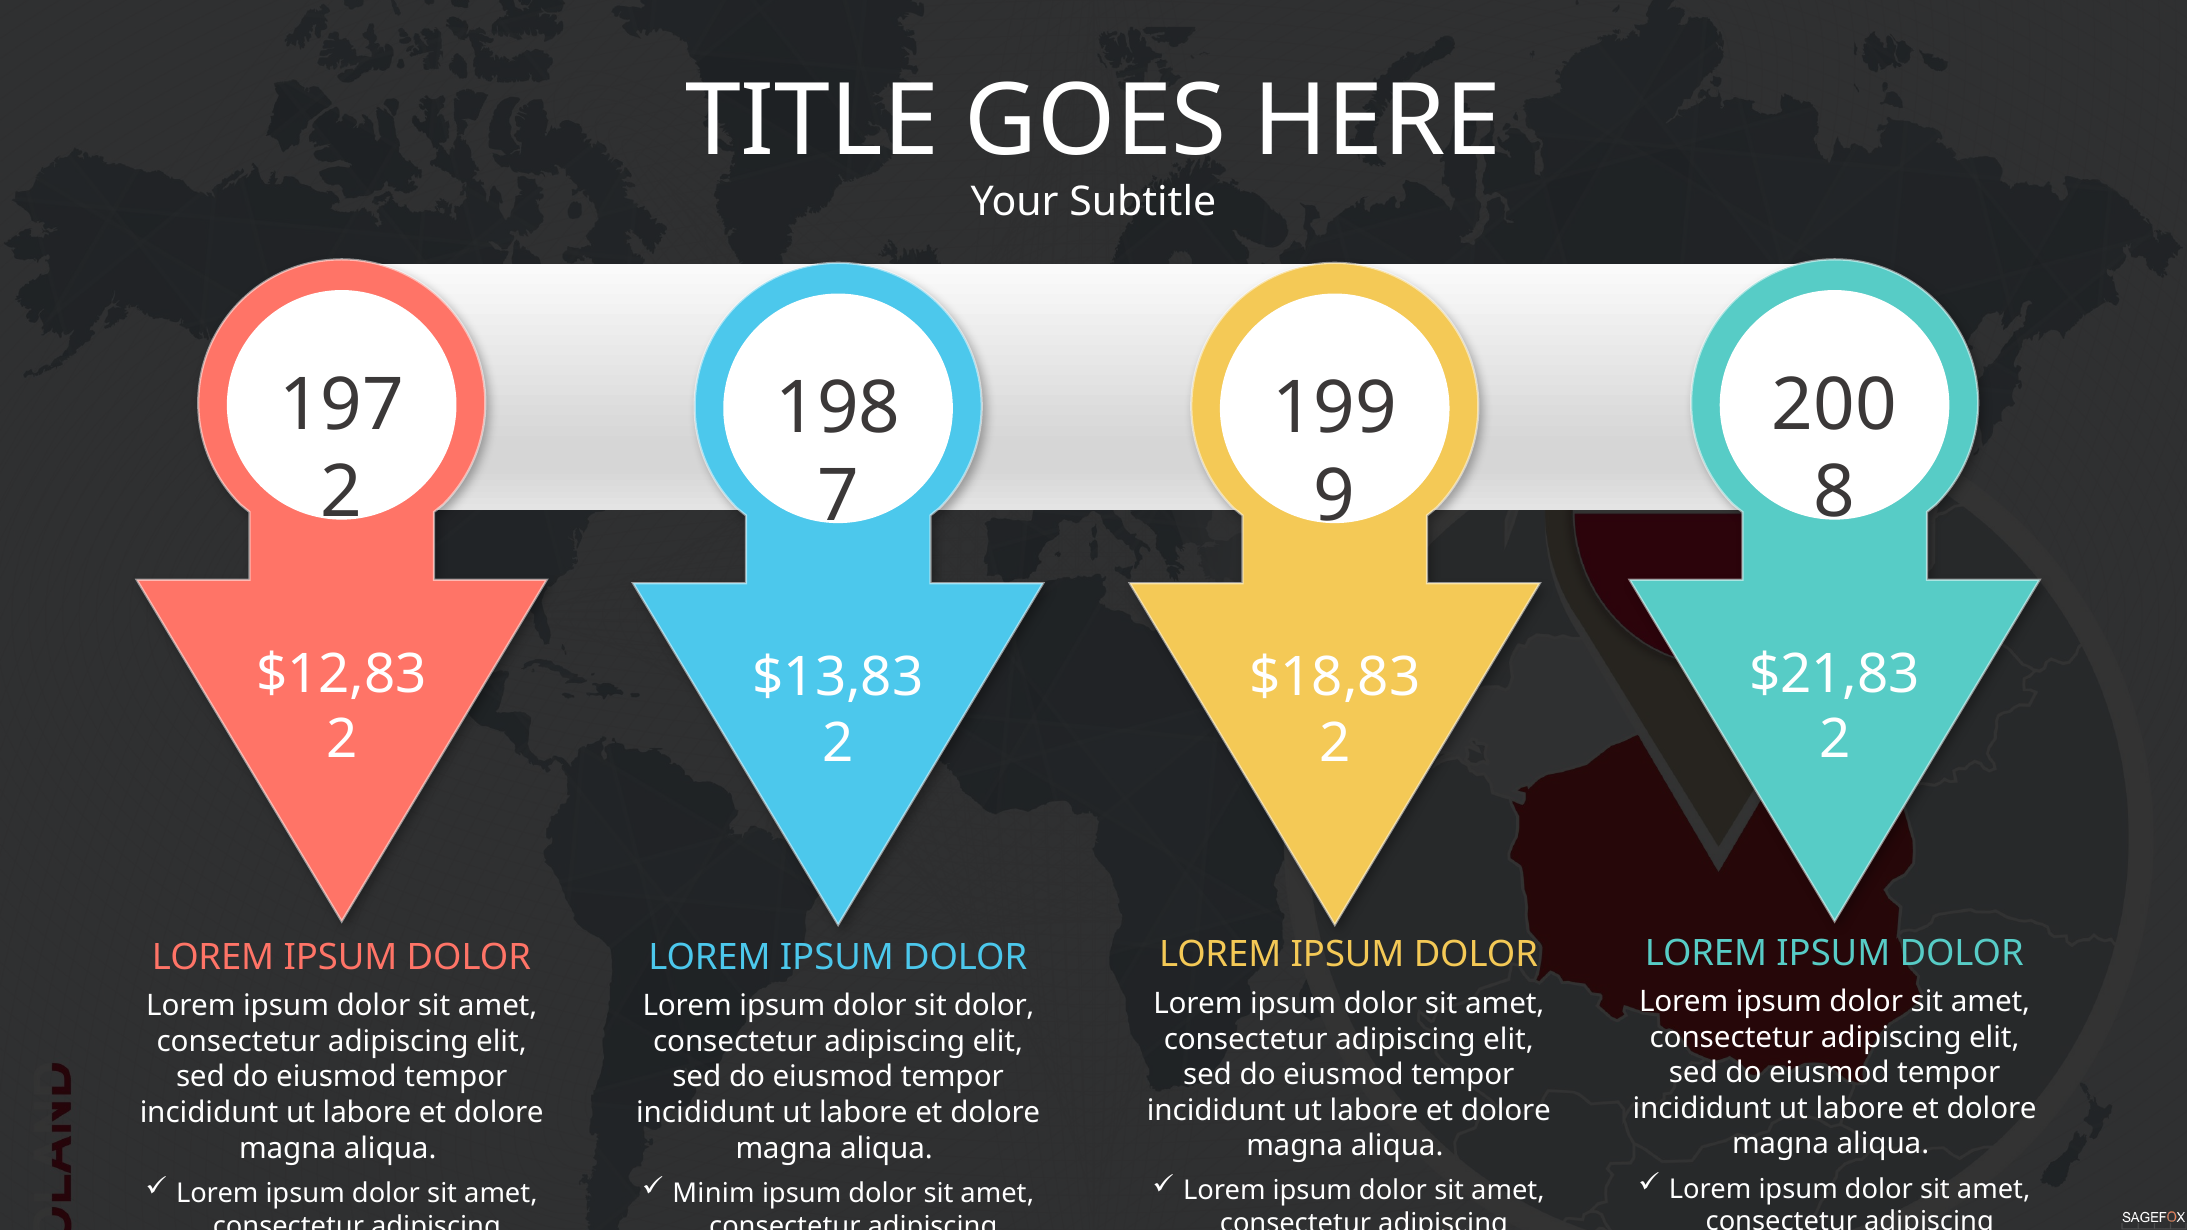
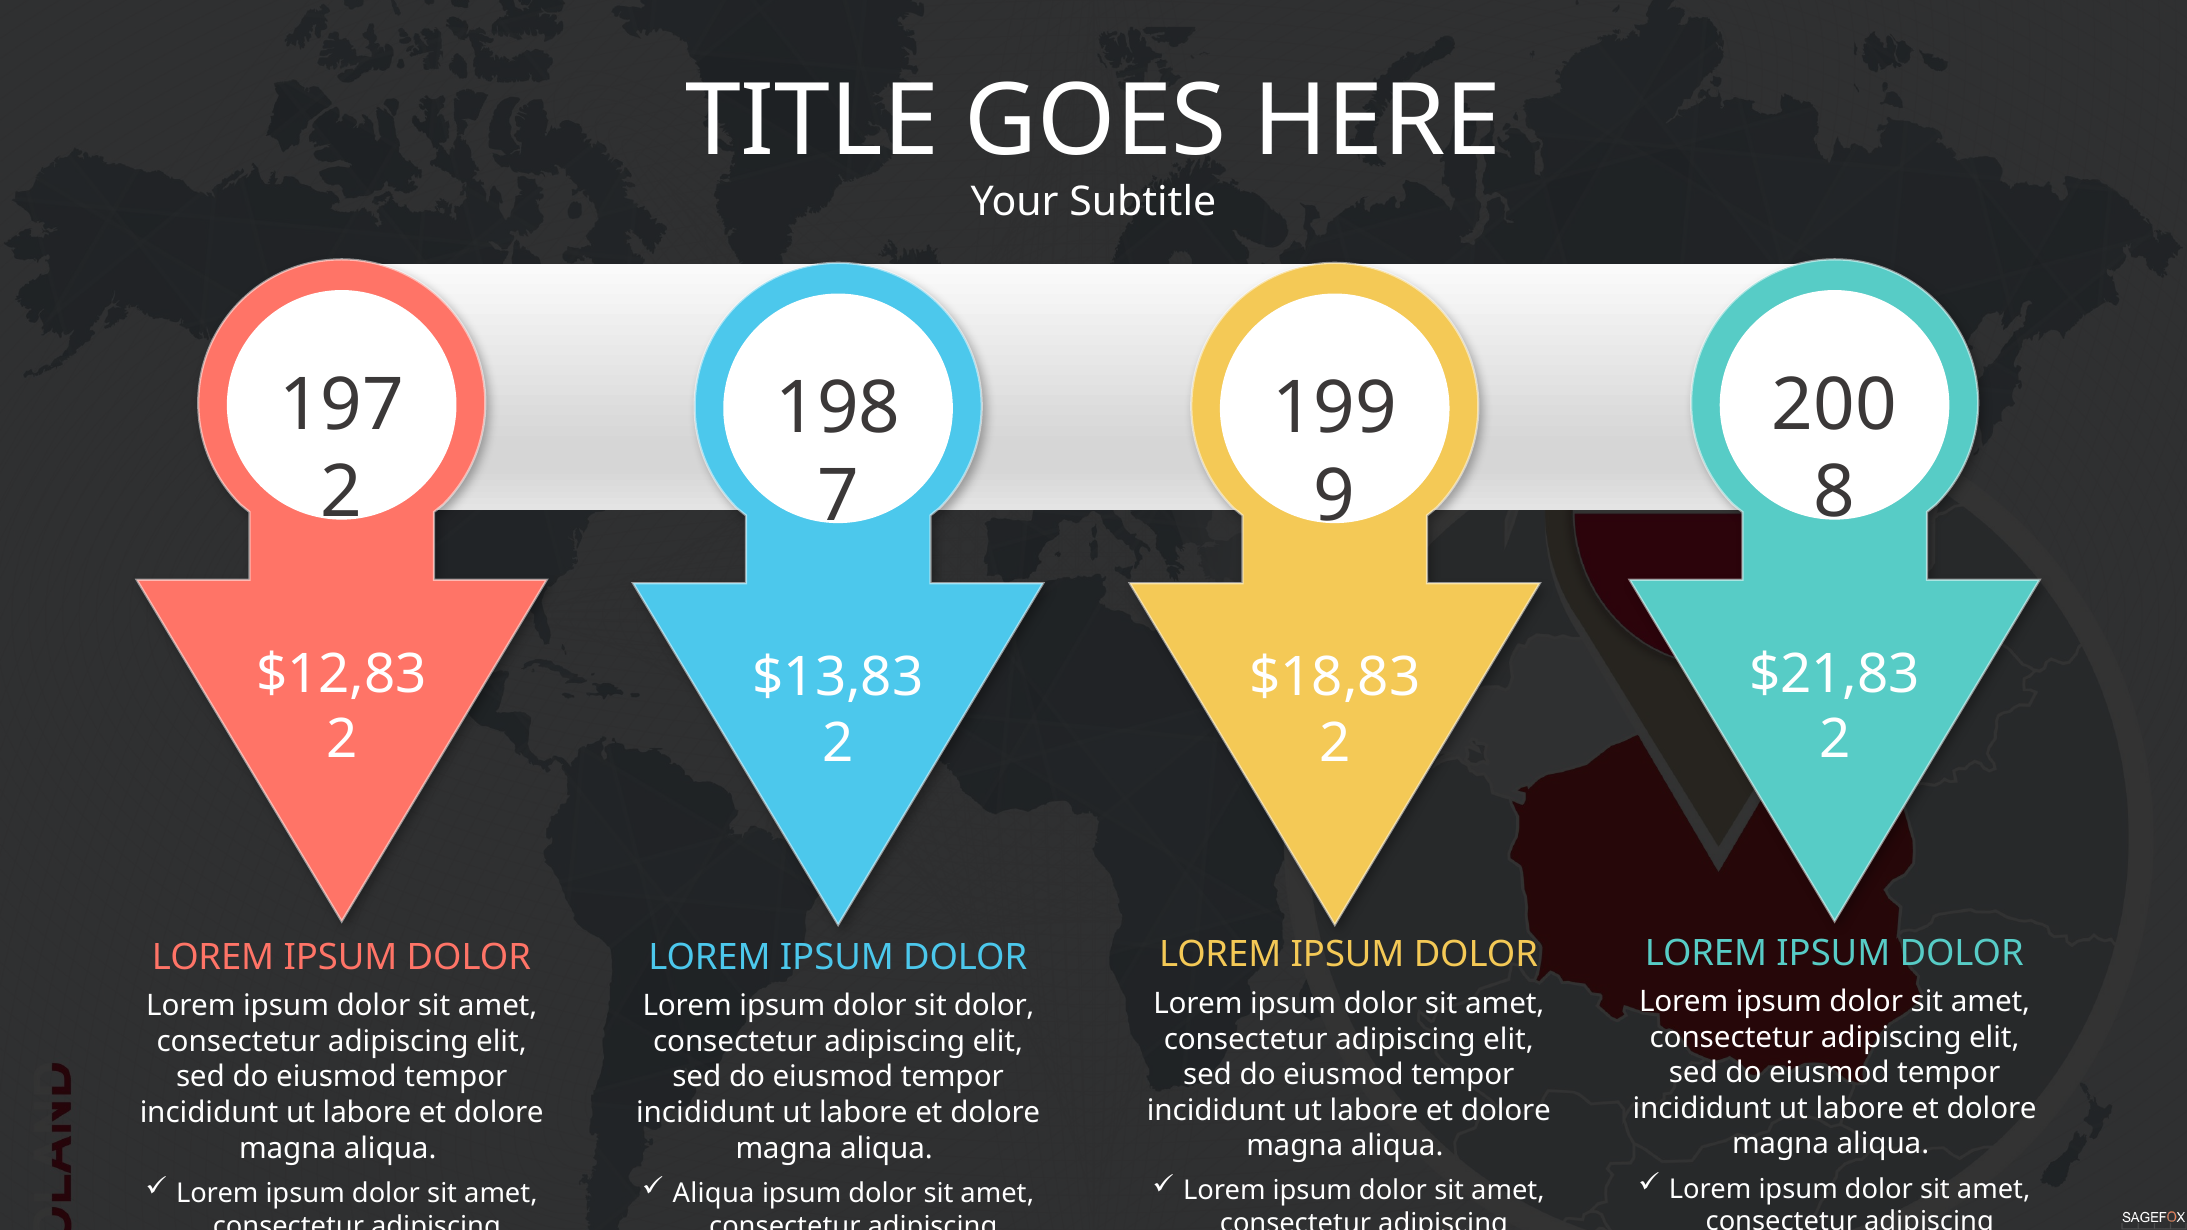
Minim: Minim -> Aliqua (714, 1193)
